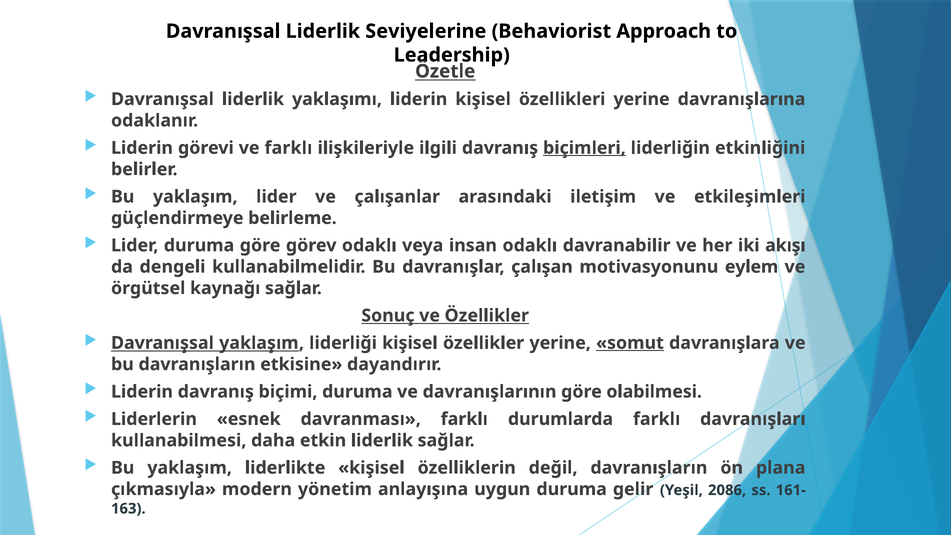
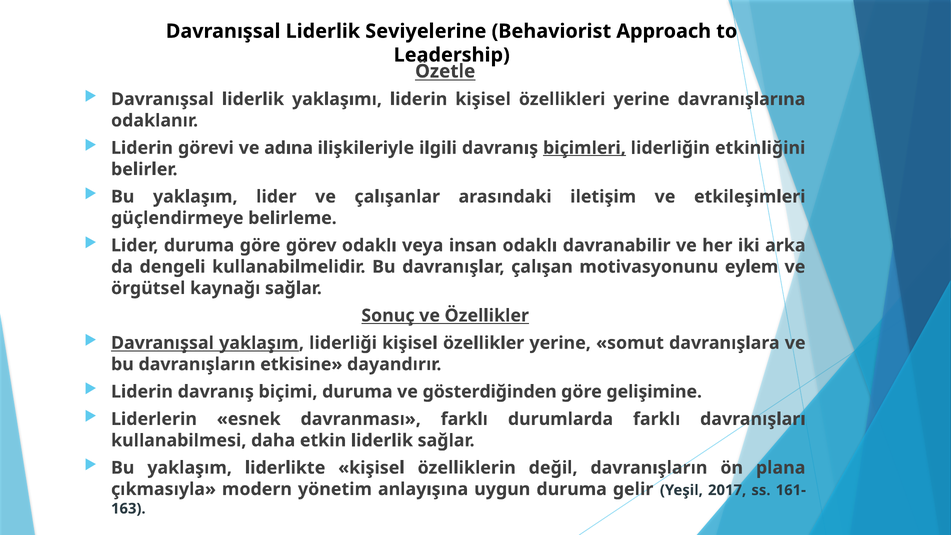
ve farklı: farklı -> adına (289, 148)
akışı: akışı -> arka (785, 245)
somut underline: present -> none (630, 343)
davranışlarının: davranışlarının -> gösterdiğinden (490, 392)
olabilmesi: olabilmesi -> gelişimine (654, 392)
2086: 2086 -> 2017 (727, 490)
